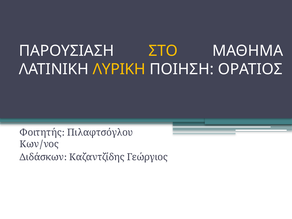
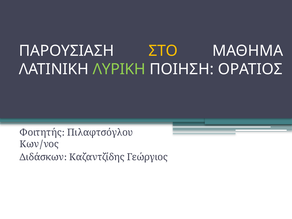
ΛΥΡΙΚΗ colour: yellow -> light green (119, 69)
